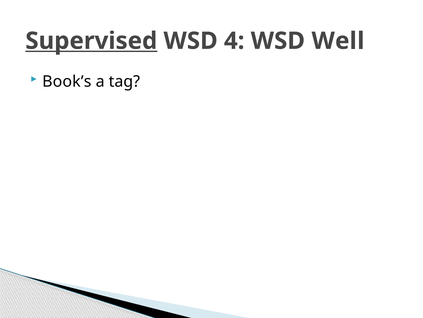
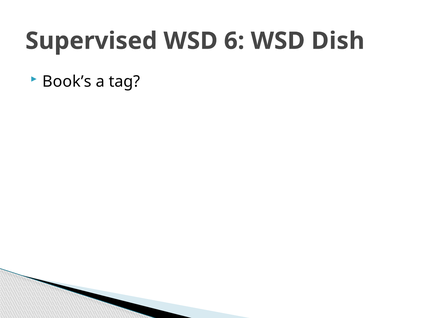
Supervised underline: present -> none (91, 41)
4: 4 -> 6 (234, 41)
Well: Well -> Dish (338, 41)
